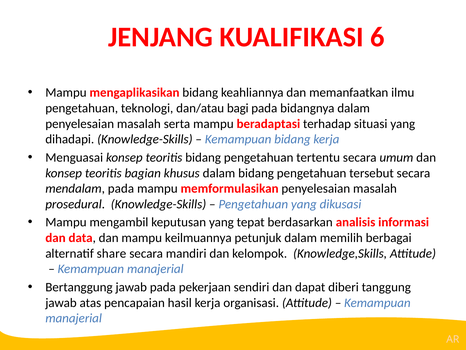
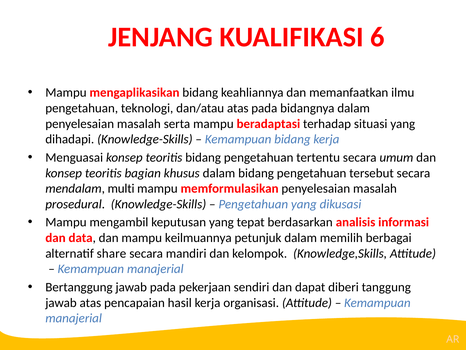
dan/atau bagi: bagi -> atas (238, 108)
mendalam pada: pada -> multi (121, 188)
